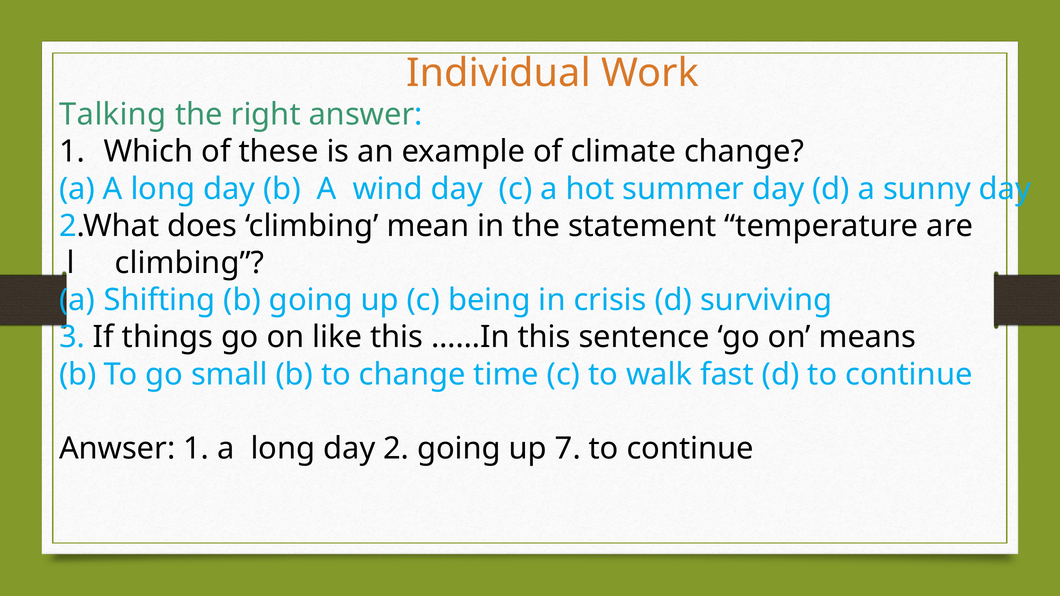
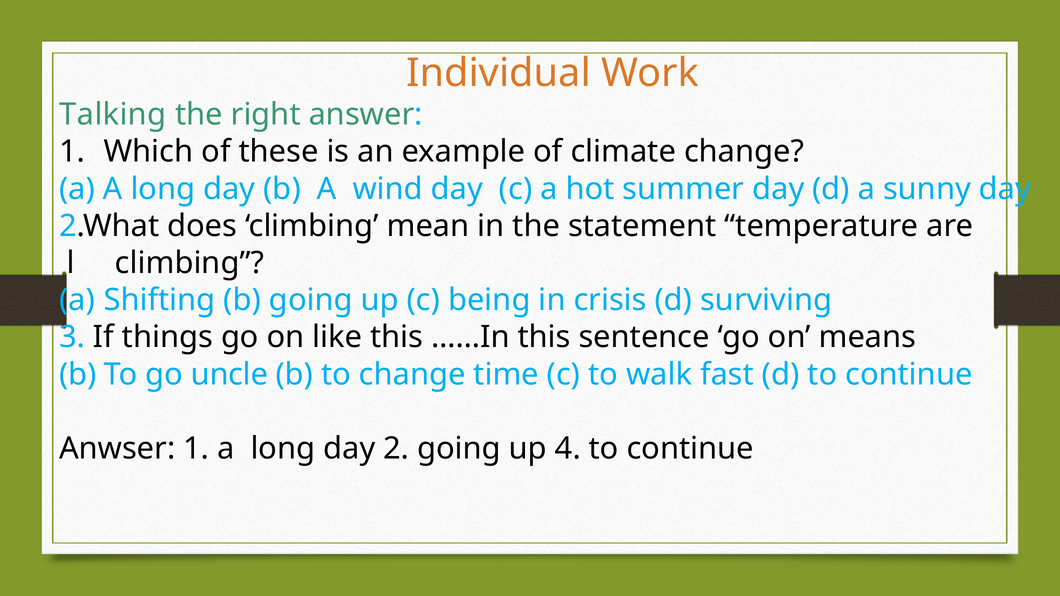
small: small -> uncle (229, 375)
7: 7 -> 4 (568, 449)
